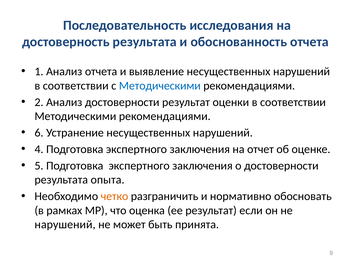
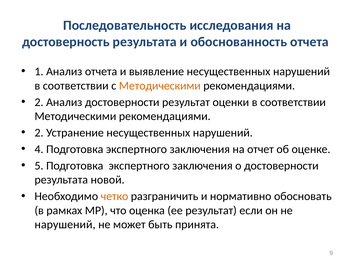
Методическими colour: blue -> orange (160, 86)
6: 6 -> 2 (39, 133)
опыта: опыта -> новой (108, 180)
